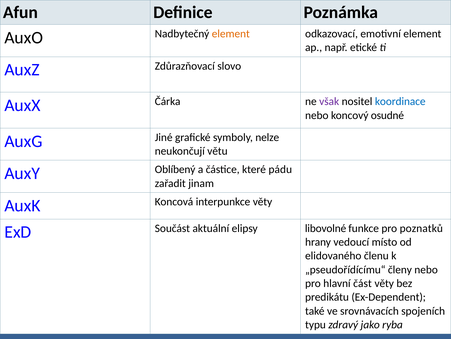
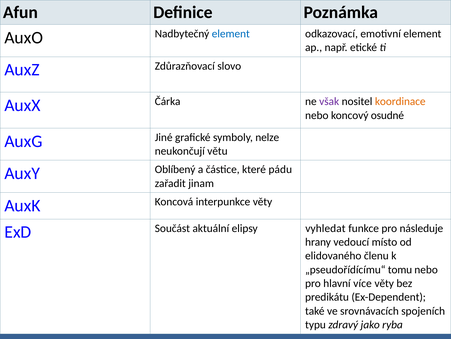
element colour: orange -> blue (231, 34)
koordinace colour: blue -> orange (400, 101)
libovolné: libovolné -> vyhledat (325, 228)
poznatků: poznatků -> následuje (421, 228)
členy: členy -> tomu (400, 269)
část: část -> více (363, 283)
